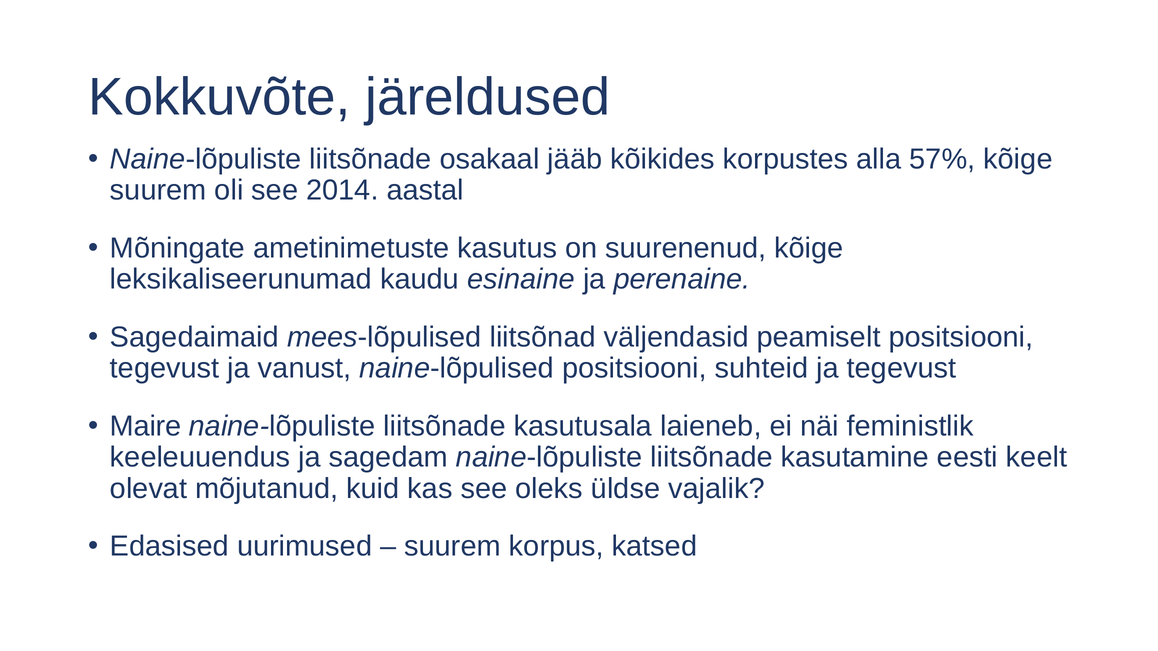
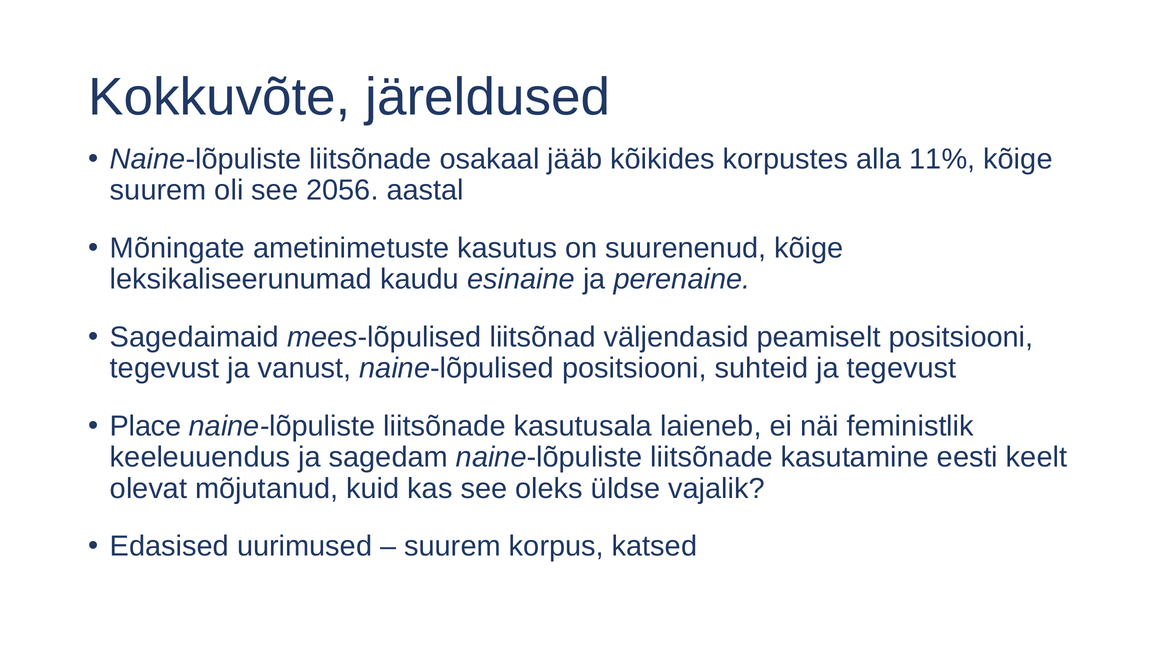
57%: 57% -> 11% (942, 159)
2014: 2014 -> 2056 (342, 191)
Maire: Maire -> Place (146, 426)
